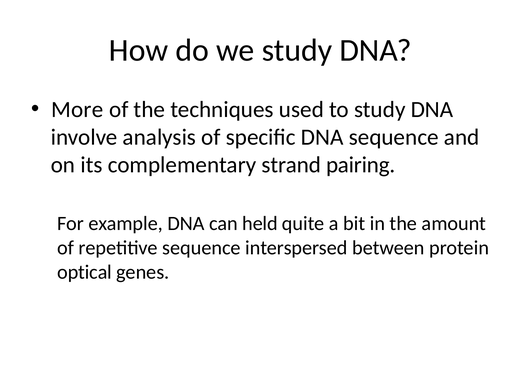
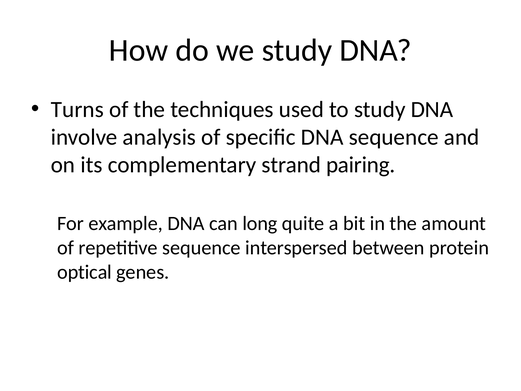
More: More -> Turns (77, 109)
held: held -> long (260, 223)
